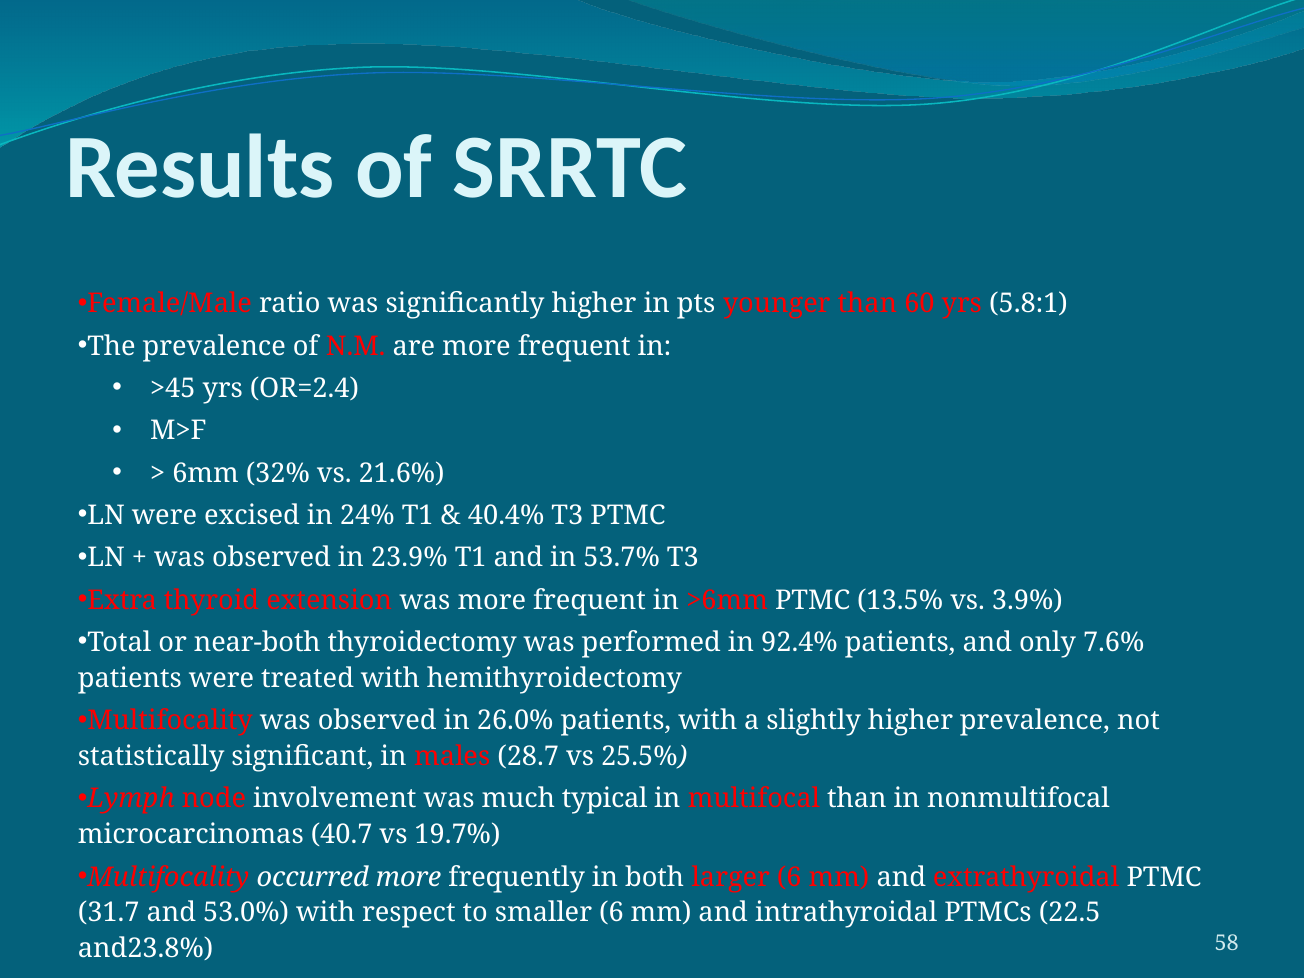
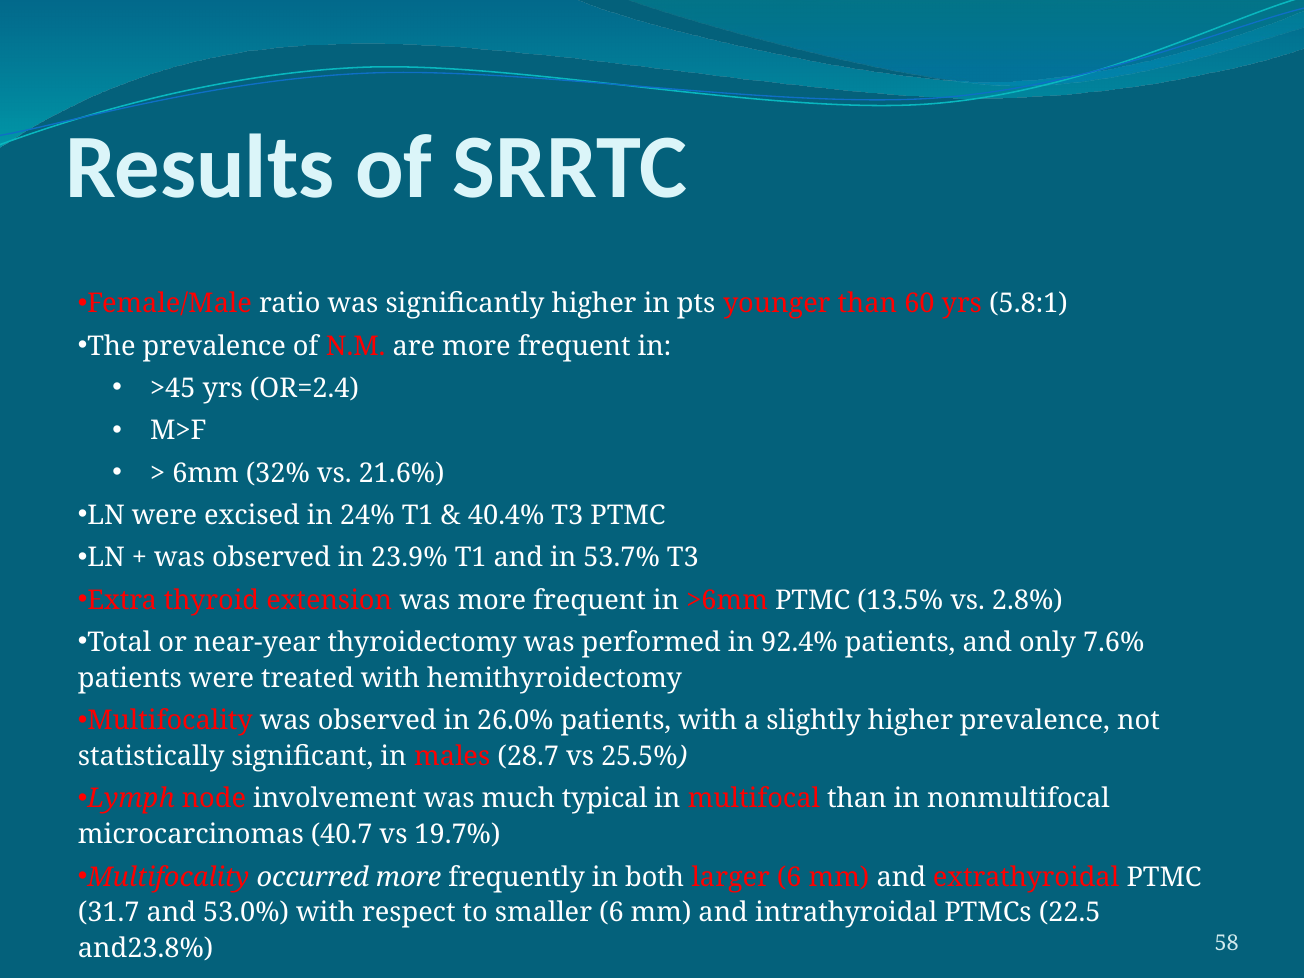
3.9%: 3.9% -> 2.8% (1027, 600)
near-both: near-both -> near-year (257, 643)
